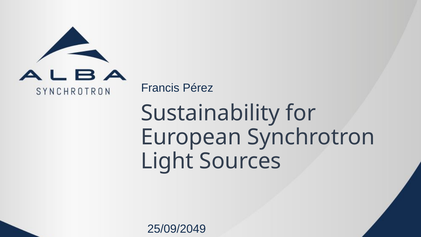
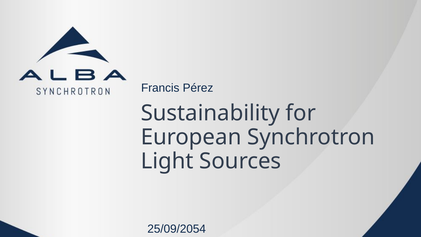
25/09/2049: 25/09/2049 -> 25/09/2054 (177, 229)
